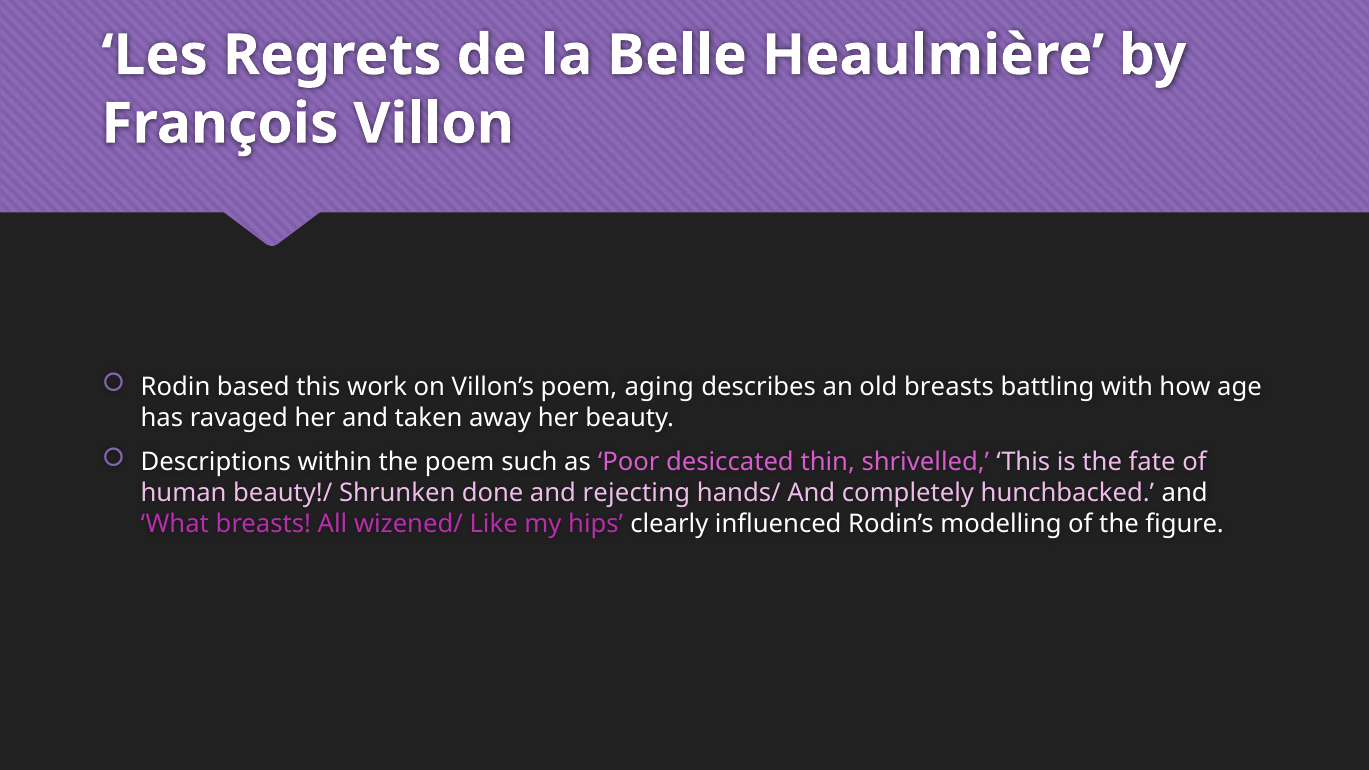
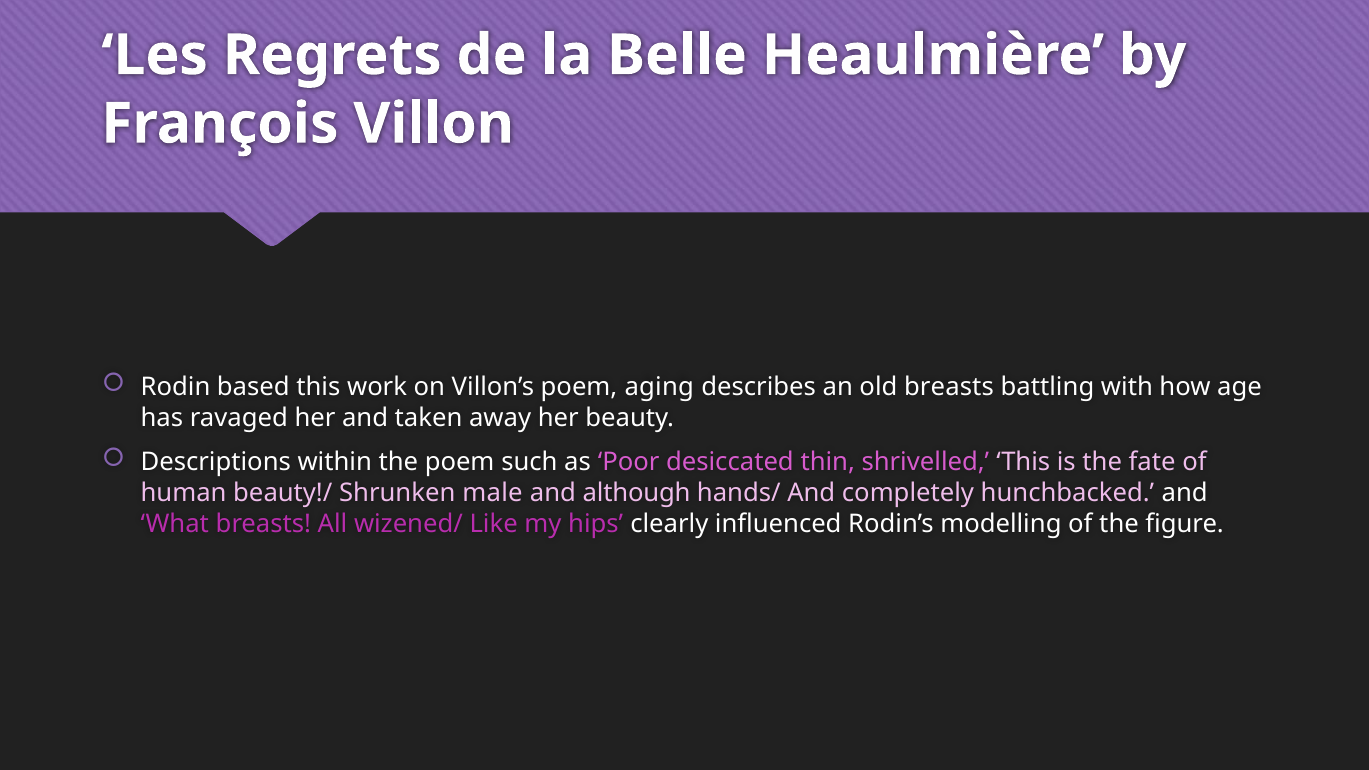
done: done -> male (493, 493)
rejecting: rejecting -> although (637, 493)
